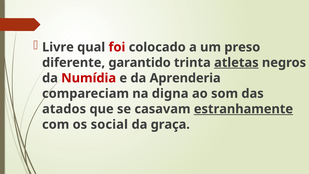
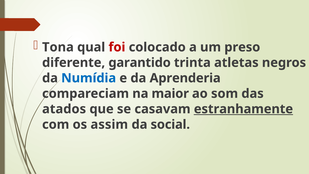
Livre: Livre -> Tona (58, 47)
atletas underline: present -> none (236, 63)
Numídia colour: red -> blue (89, 78)
digna: digna -> maior (170, 93)
social: social -> assim (109, 124)
graça: graça -> social (170, 124)
